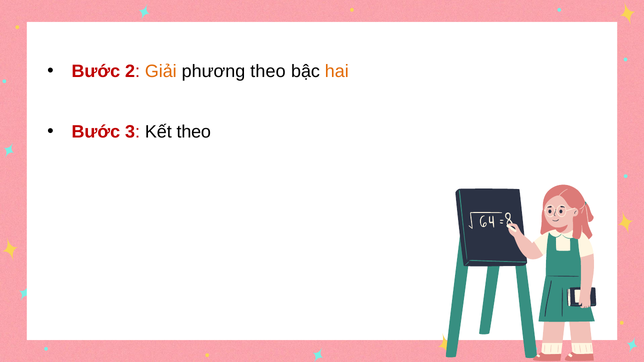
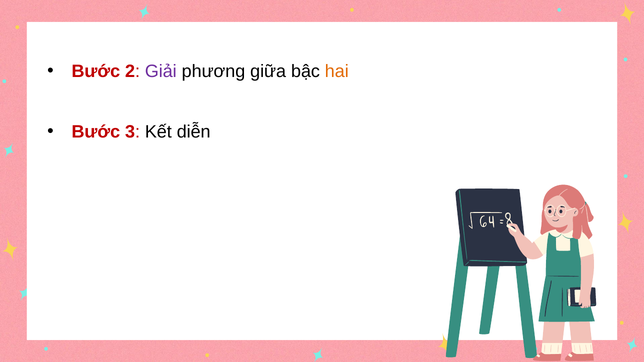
Giải colour: orange -> purple (161, 71)
phương theo: theo -> giữa (268, 71)
Kết theo: theo -> diễn (194, 132)
